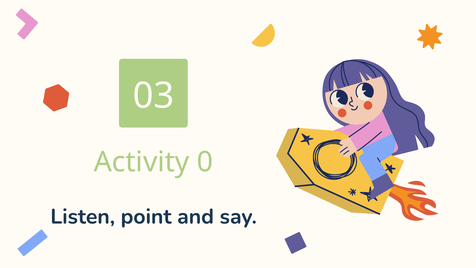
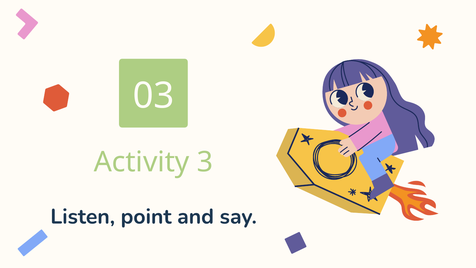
0: 0 -> 3 (205, 162)
